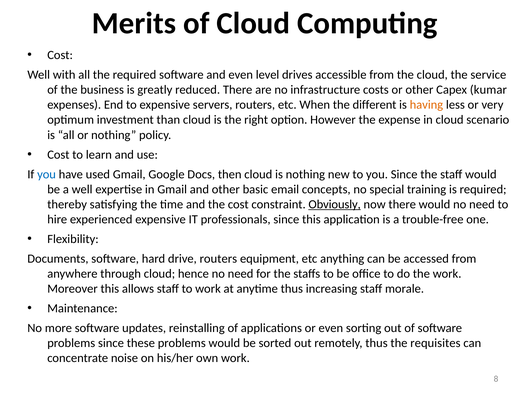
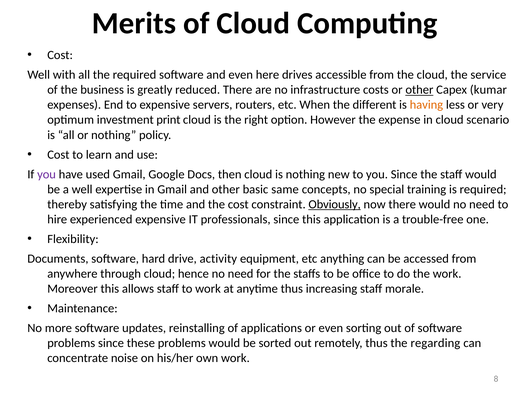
level: level -> here (267, 75)
other underline: none -> present (419, 90)
than: than -> print (168, 120)
you colour: blue -> purple (47, 175)
email: email -> same (285, 190)
drive routers: routers -> activity (218, 259)
requisites: requisites -> regarding (435, 344)
